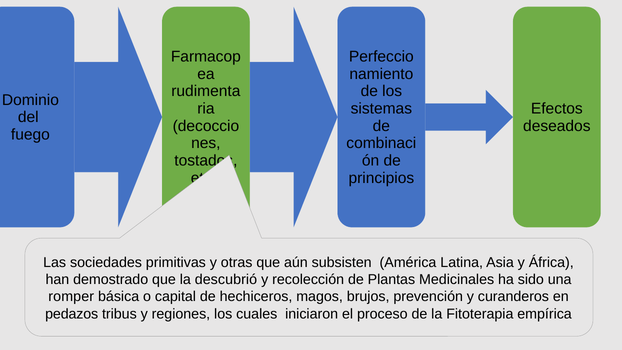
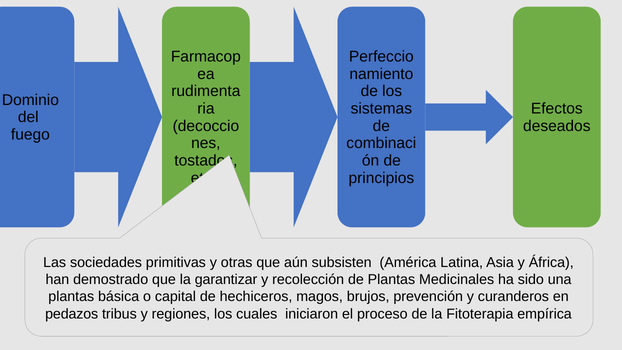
descubrió: descubrió -> garantizar (226, 279)
romper: romper -> plantas (71, 297)
